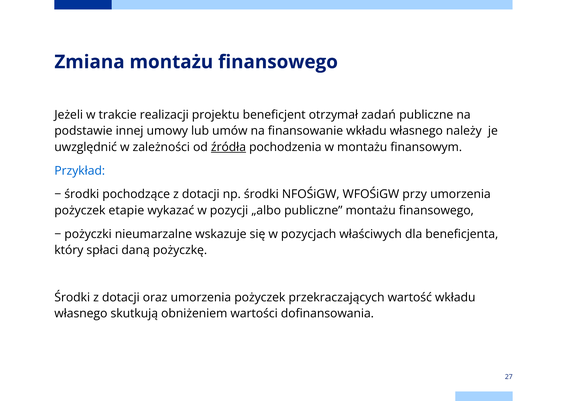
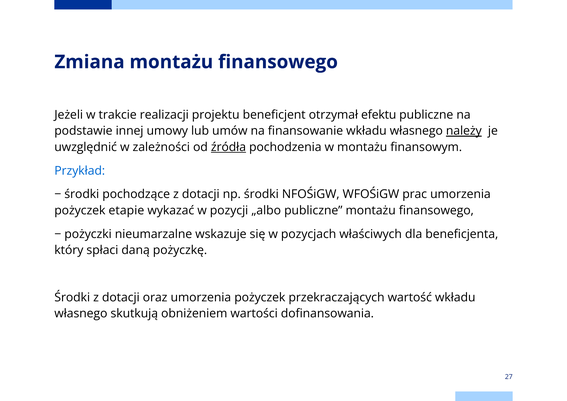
zadań: zadań -> efektu (379, 115)
należy underline: none -> present (464, 131)
przy: przy -> prac (415, 194)
